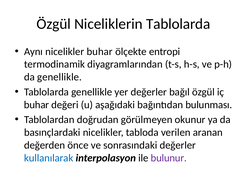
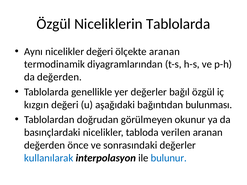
nicelikler buhar: buhar -> değeri (100, 52)
ölçekte entropi: entropi -> aranan (165, 52)
da genellikle: genellikle -> değerden (59, 77)
buhar: buhar -> kızgın (36, 105)
bulunur colour: purple -> blue (169, 158)
